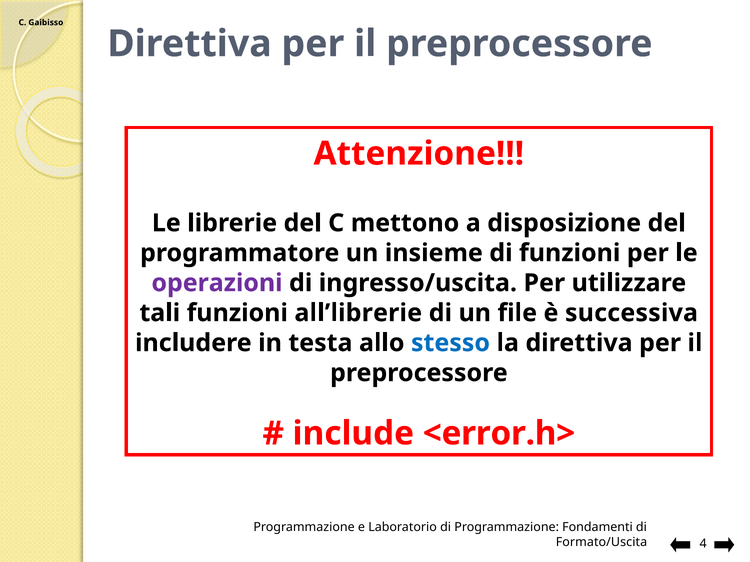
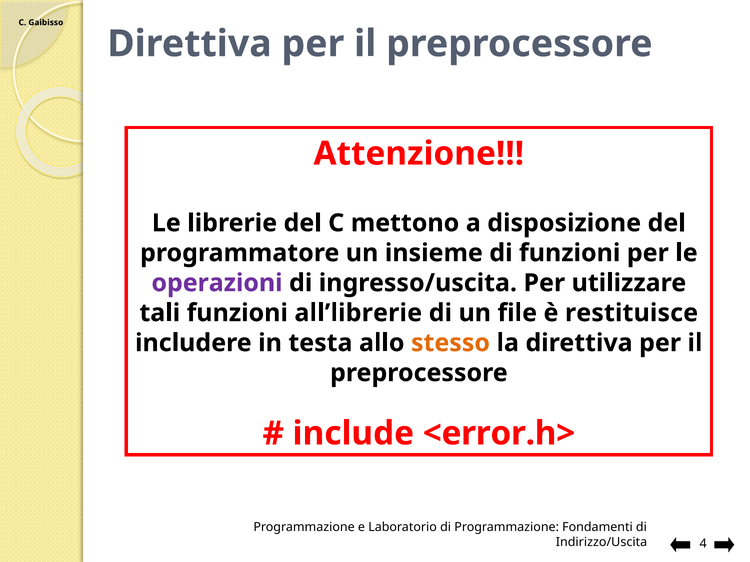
successiva: successiva -> restituisce (632, 313)
stesso colour: blue -> orange (451, 343)
Formato/Uscita: Formato/Uscita -> Indirizzo/Uscita (602, 543)
